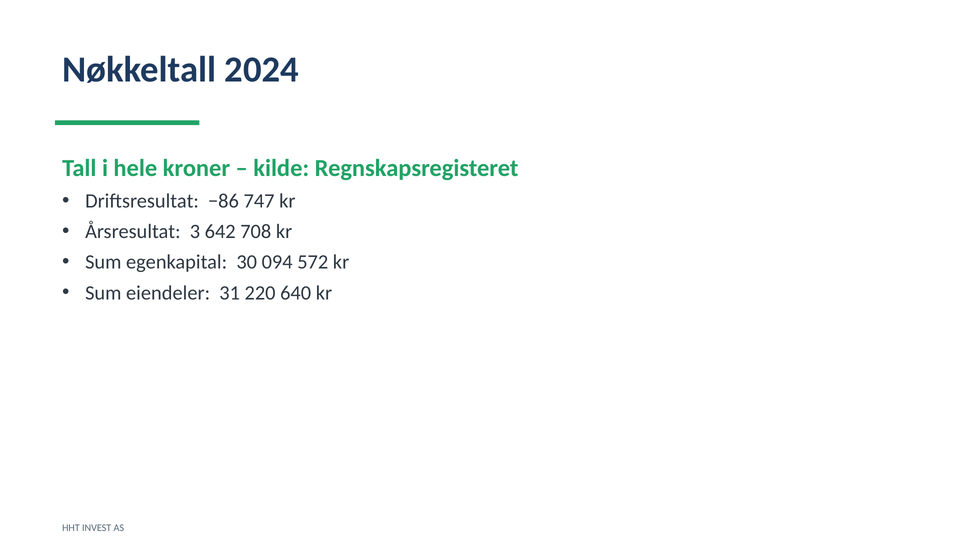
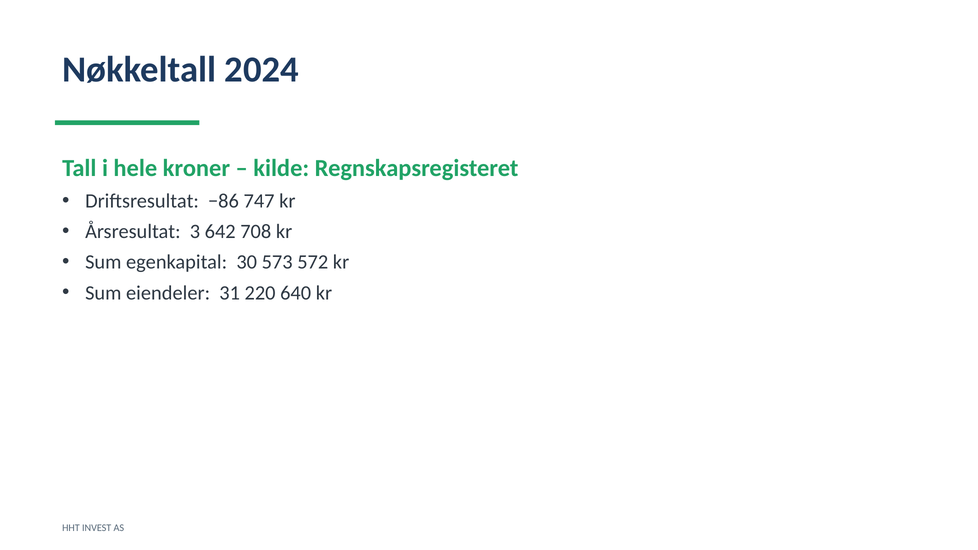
094: 094 -> 573 (277, 262)
